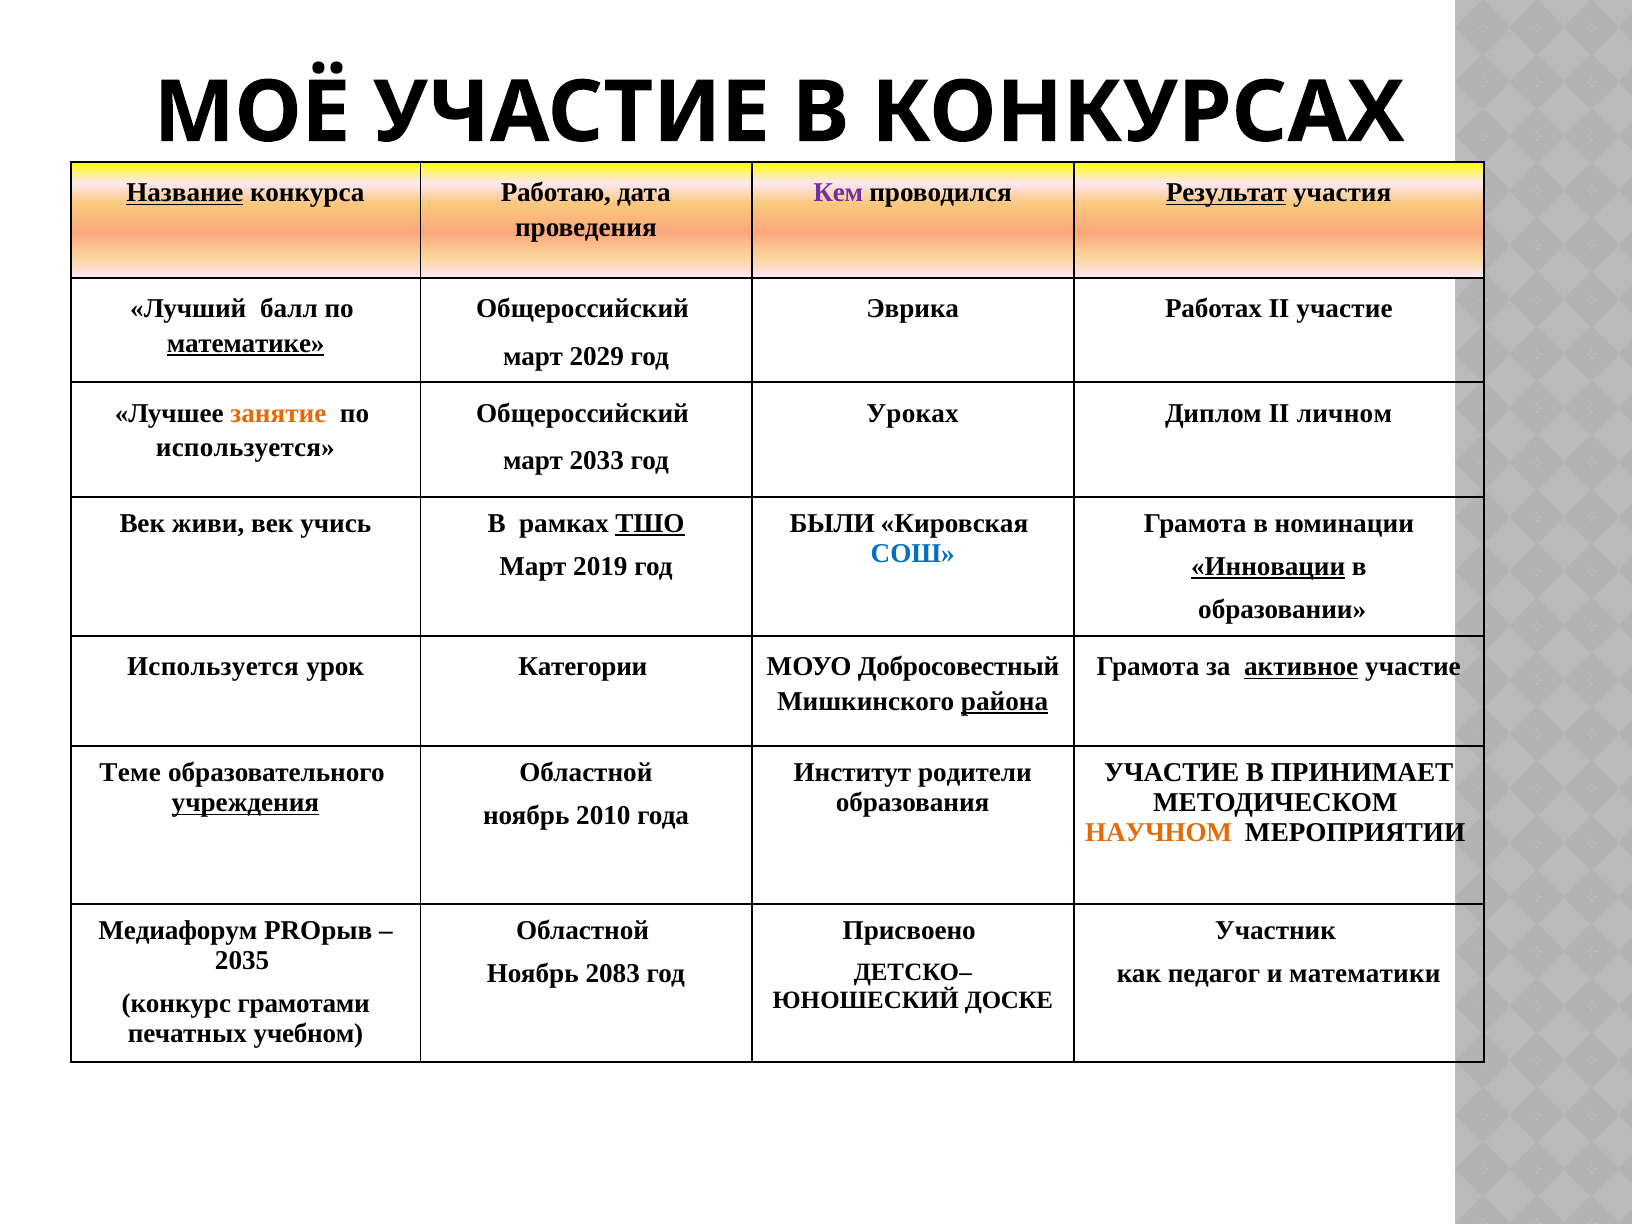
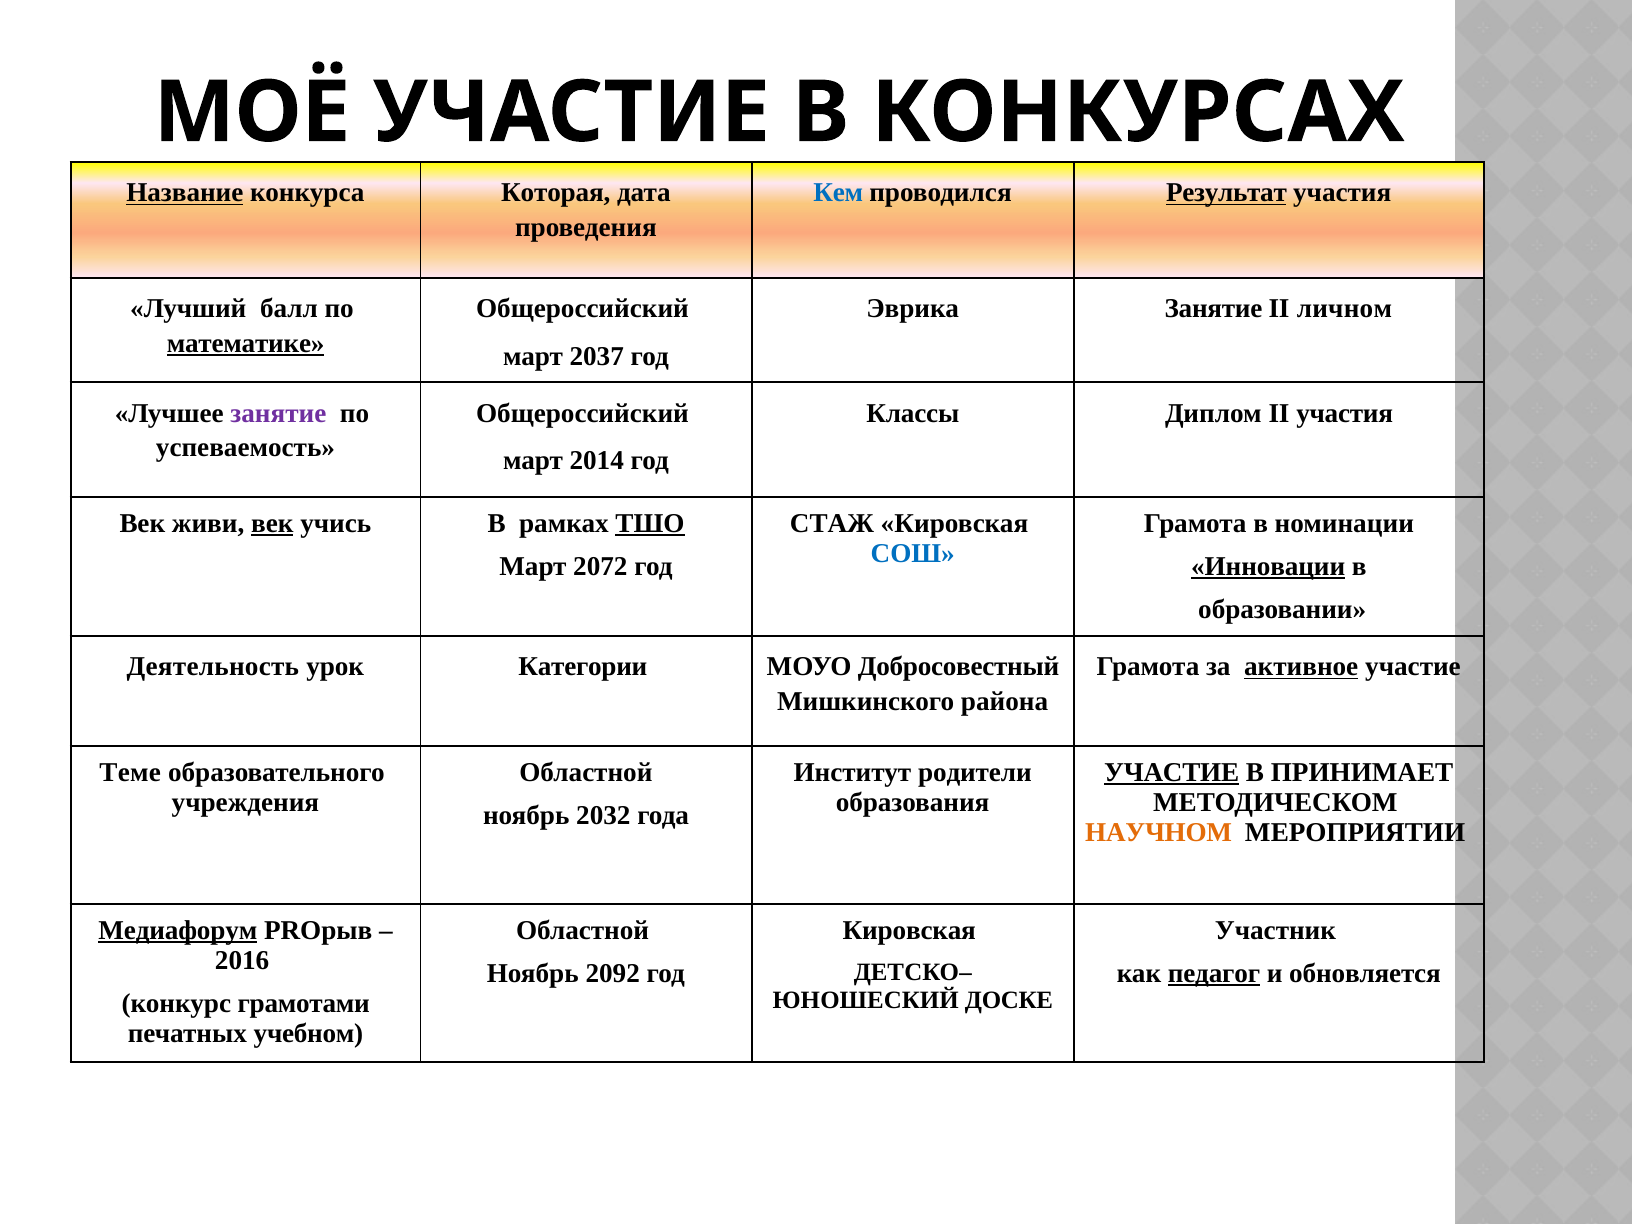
Работаю: Работаю -> Которая (556, 193)
Кем colour: purple -> blue (838, 193)
Эврика Работах: Работах -> Занятие (1214, 309)
II участие: участие -> личном (1344, 309)
2029: 2029 -> 2037 (597, 356)
занятие colour: orange -> purple (278, 413)
Уроках: Уроках -> Классы (913, 413)
II личном: личном -> участия (1345, 413)
используется: используется -> успеваемость (245, 448)
2033: 2033 -> 2014 (597, 461)
век underline: none -> present (272, 523)
БЫЛИ: БЫЛИ -> СТАЖ (832, 523)
2019: 2019 -> 2072 (600, 567)
Используется: Используется -> Деятельность (213, 667)
района underline: present -> none (1005, 701)
УЧАСТИЕ underline: none -> present (1172, 773)
учреждения underline: present -> none (245, 803)
2010: 2010 -> 2032 (603, 816)
Медиафорум underline: none -> present (178, 930)
Присвоено: Присвоено -> Кировская (909, 930)
2035: 2035 -> 2016 (242, 961)
2083: 2083 -> 2092 (613, 974)
педагог underline: none -> present (1214, 974)
математики: математики -> обновляется (1365, 974)
